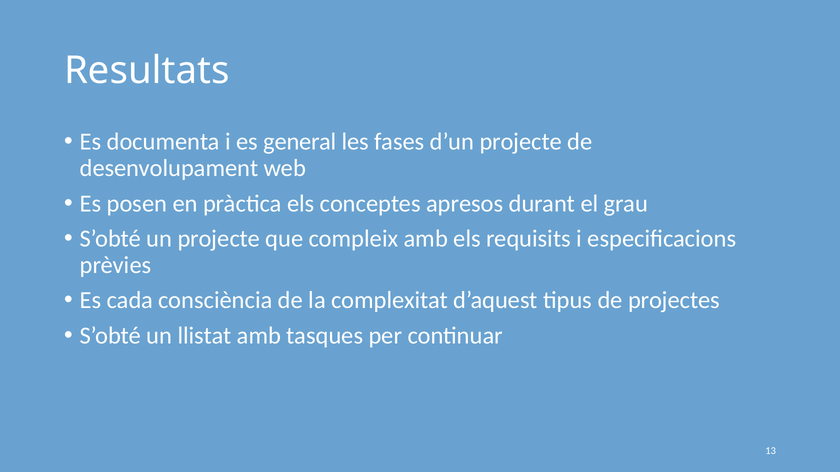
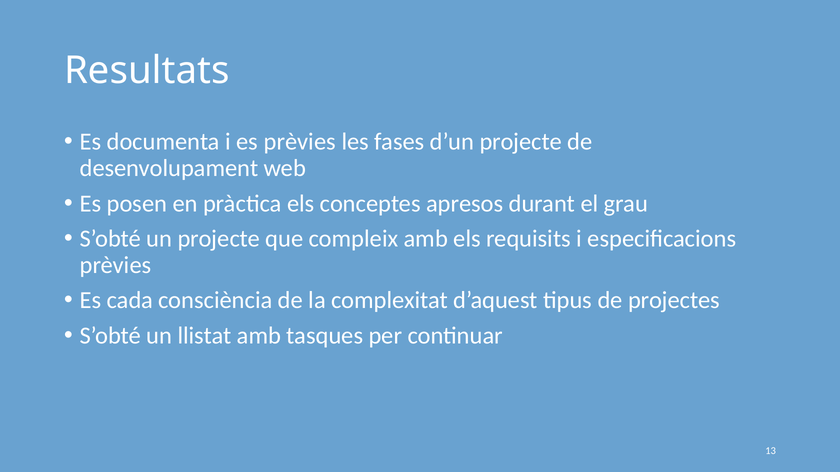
es general: general -> prèvies (300, 142)
